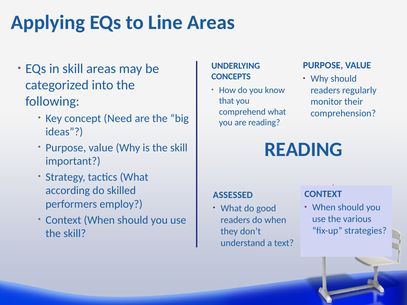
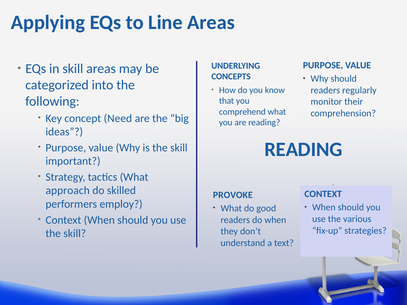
according: according -> approach (68, 191)
ASSESSED: ASSESSED -> PROVOKE (233, 195)
